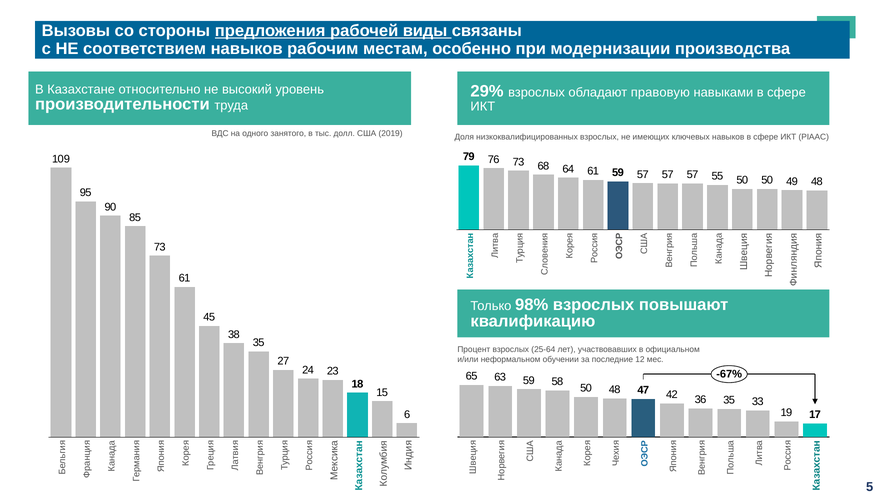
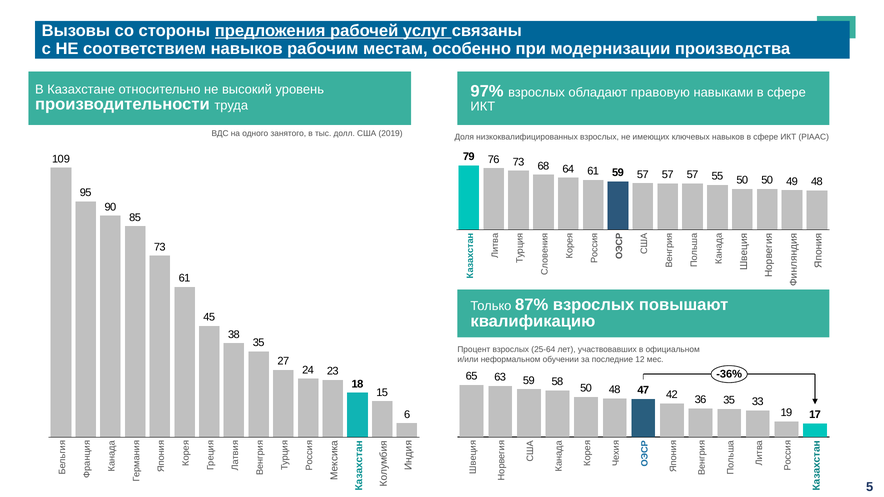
виды: виды -> услуг (425, 31)
29%: 29% -> 97% (487, 91)
98%: 98% -> 87% (532, 305)
-67%: -67% -> -36% (729, 374)
